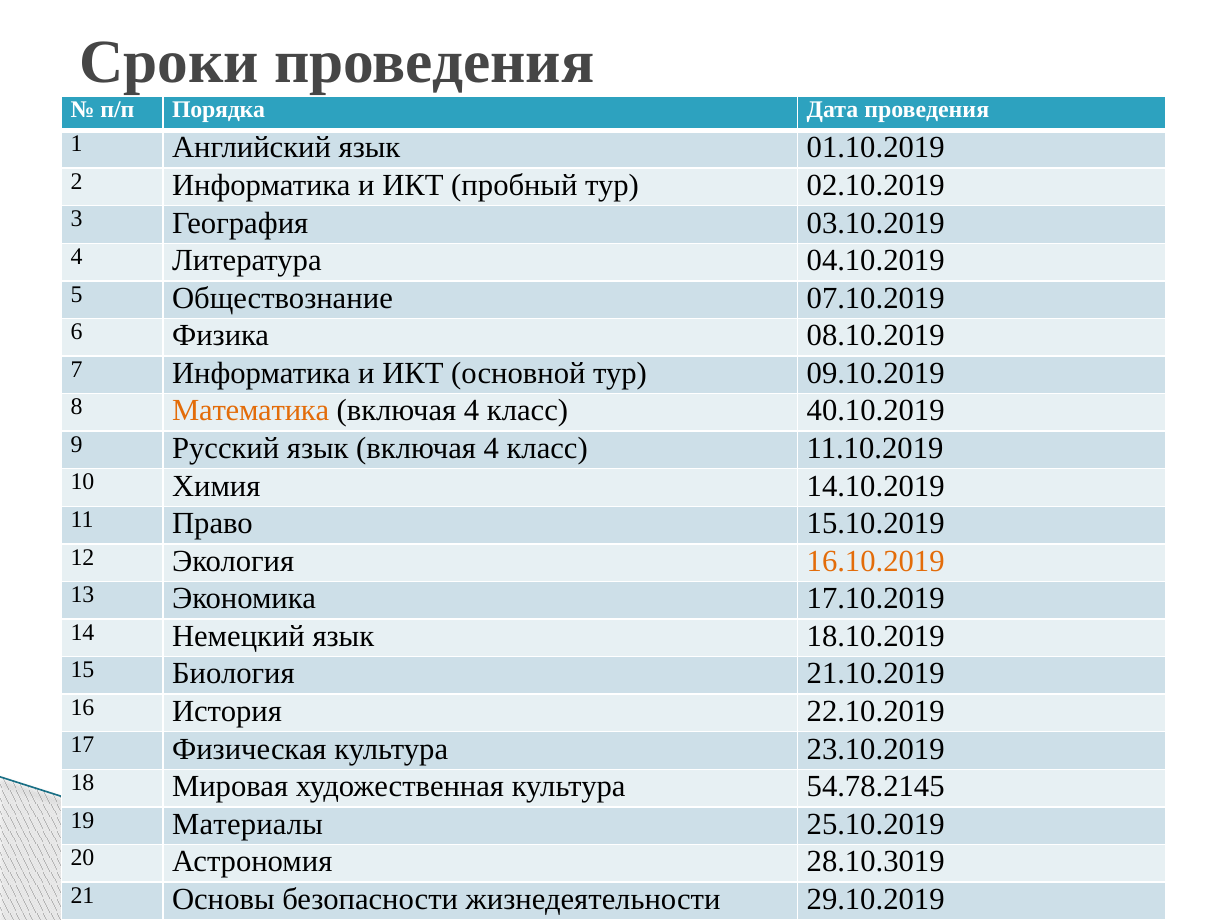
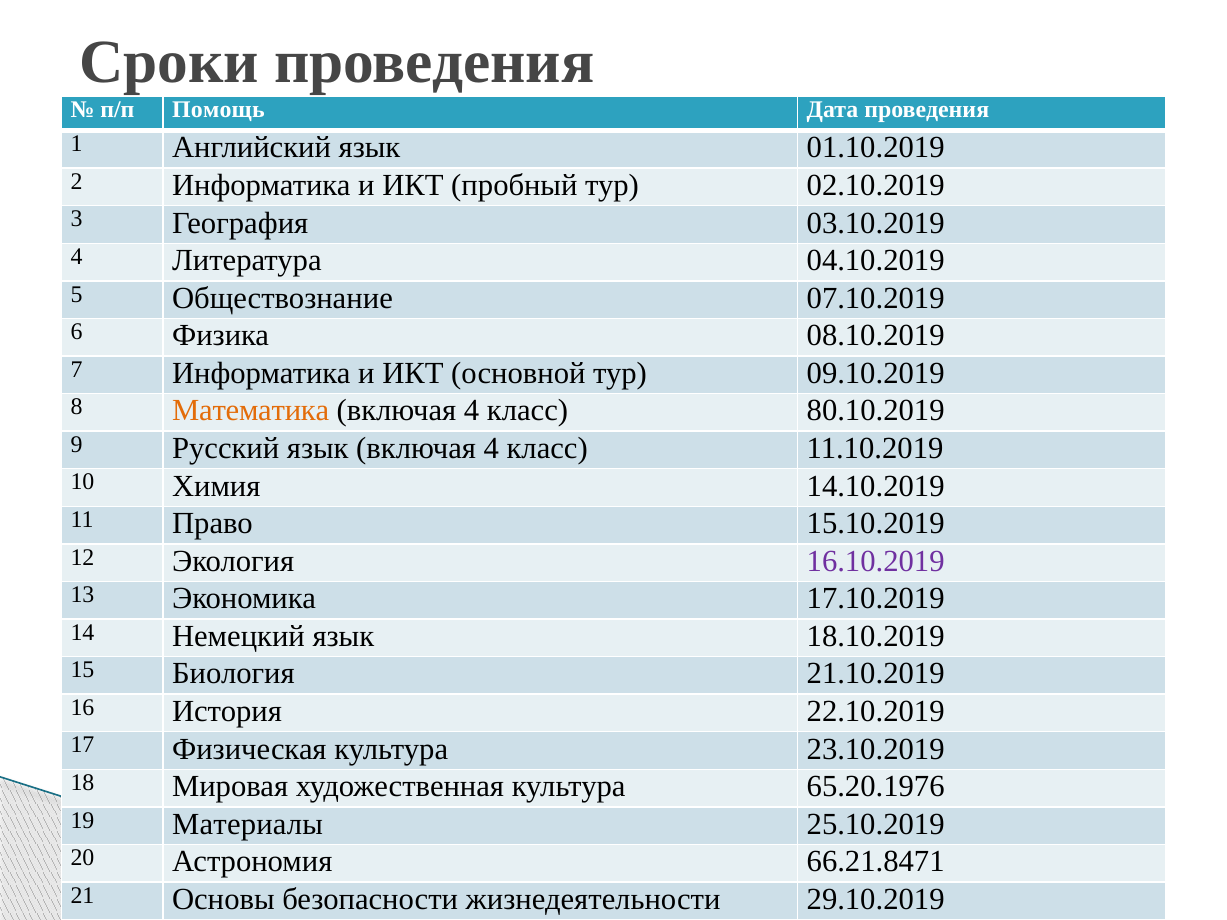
Порядка: Порядка -> Помощь (218, 109)
40.10.2019: 40.10.2019 -> 80.10.2019 (876, 411)
16.10.2019 colour: orange -> purple (876, 561)
54.78.2145: 54.78.2145 -> 65.20.1976 (876, 787)
28.10.3019: 28.10.3019 -> 66.21.8471 (876, 862)
